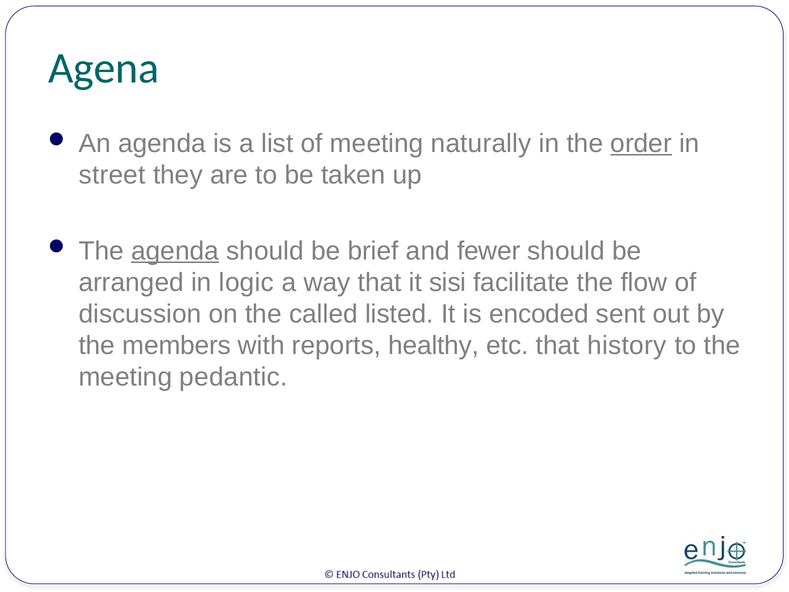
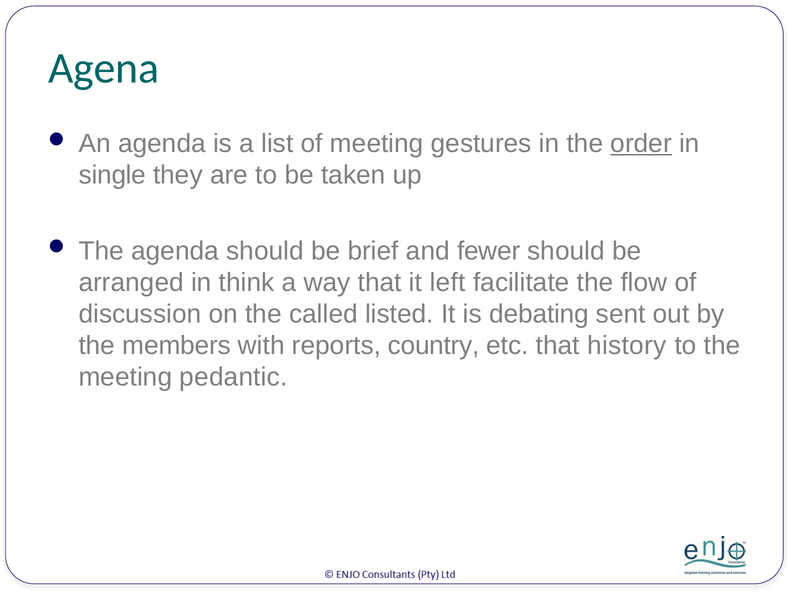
naturally: naturally -> gestures (481, 143)
street: street -> single (112, 175)
agenda underline: present -> none (175, 251)
logic: logic -> think (247, 282)
sisi: sisi -> left (447, 282)
encoded: encoded -> debating (539, 314)
healthy: healthy -> country (434, 346)
